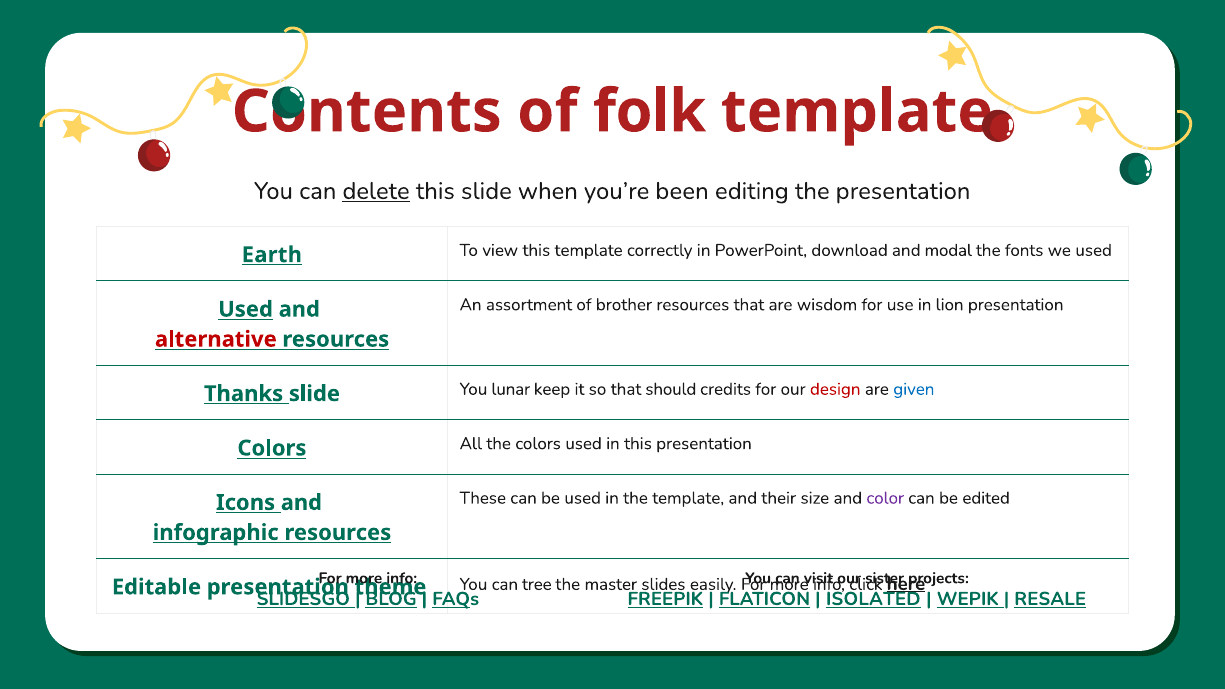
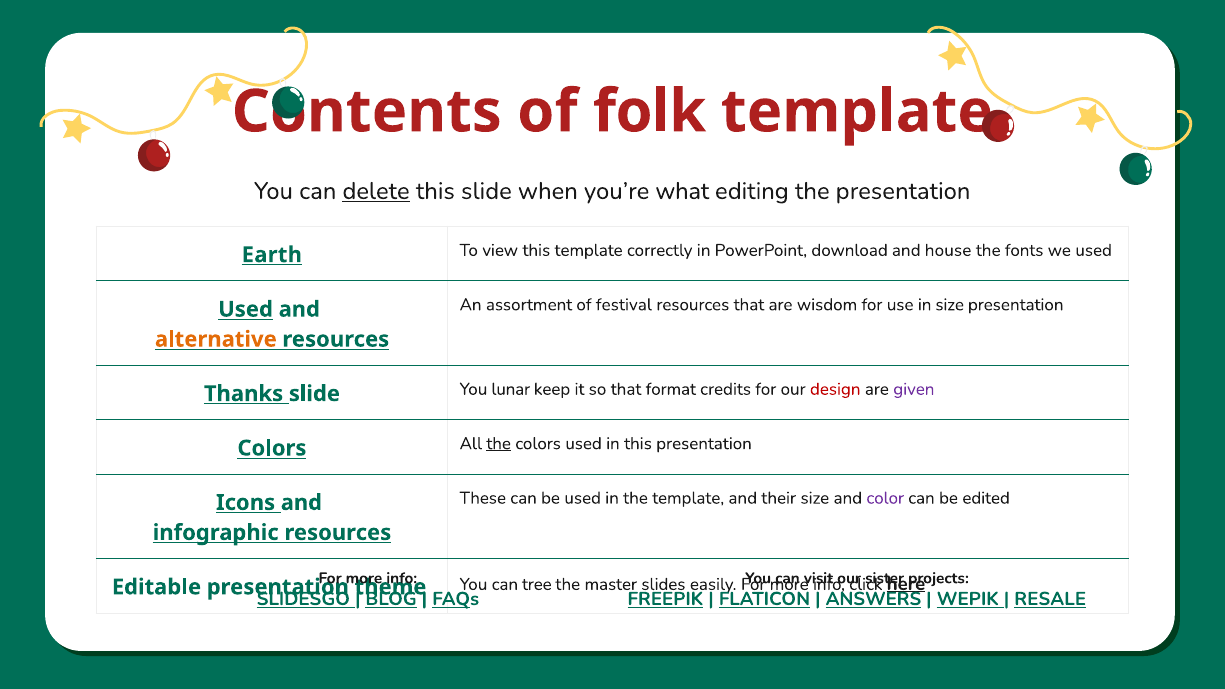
been: been -> what (682, 191)
modal: modal -> house (948, 250)
brother: brother -> festival (624, 305)
in lion: lion -> size (950, 305)
alternative colour: red -> orange (216, 339)
should: should -> format (671, 389)
given colour: blue -> purple (914, 389)
the underline: none -> present (499, 444)
ISOLATED: ISOLATED -> ANSWERS (873, 599)
